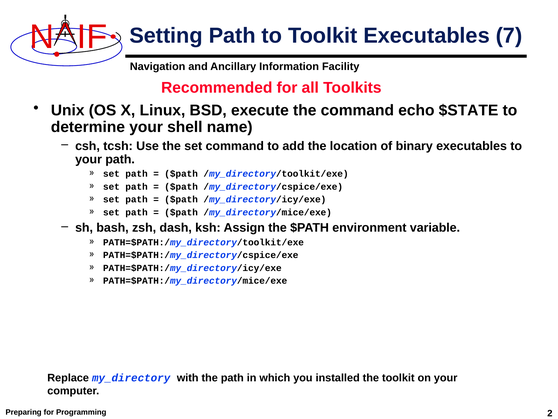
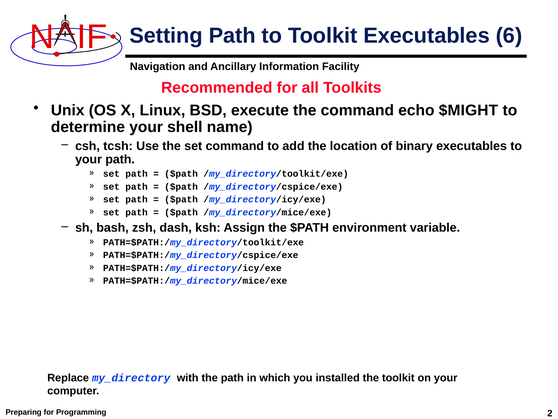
7: 7 -> 6 (509, 36)
$STATE: $STATE -> $MIGHT (468, 110)
